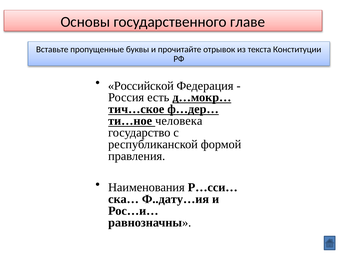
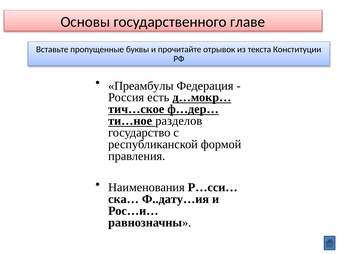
Российской: Российской -> Преамбулы (141, 86)
человека: человека -> разделов (179, 121)
